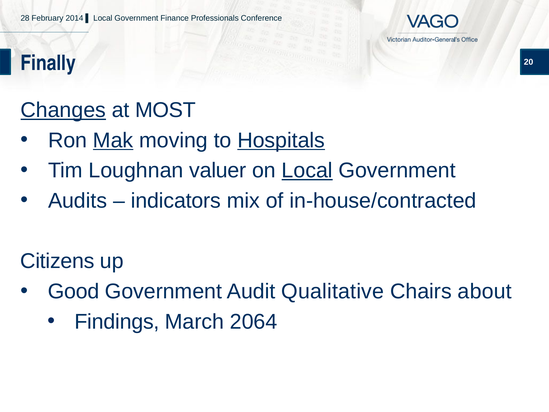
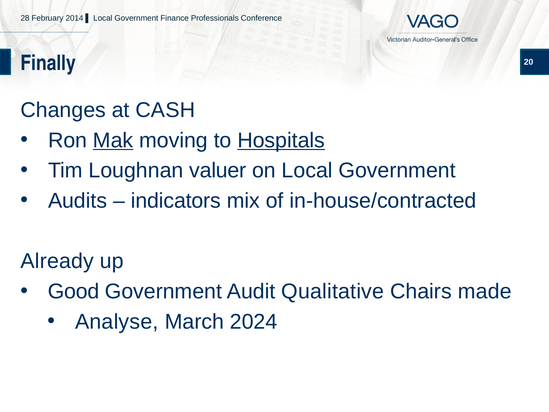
Changes underline: present -> none (63, 110)
MOST: MOST -> CASH (165, 110)
Local underline: present -> none (307, 170)
Citizens: Citizens -> Already (57, 261)
about: about -> made (485, 291)
Findings: Findings -> Analyse (117, 322)
2064: 2064 -> 2024 (254, 322)
